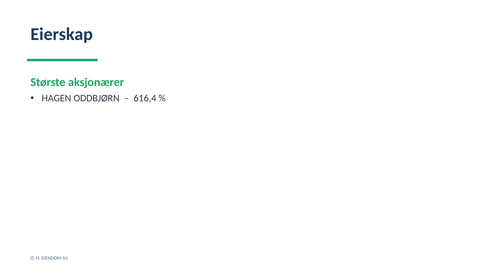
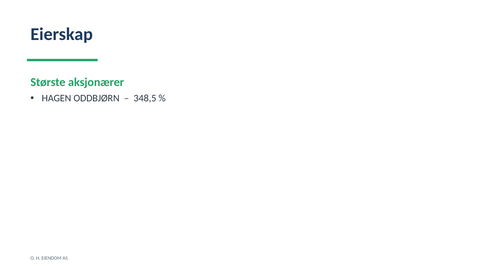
616,4: 616,4 -> 348,5 (145, 98)
